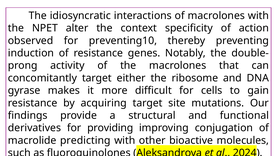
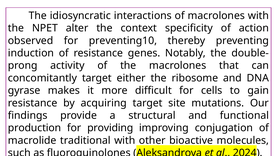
derivatives: derivatives -> production (35, 128)
predicting: predicting -> traditional (85, 140)
